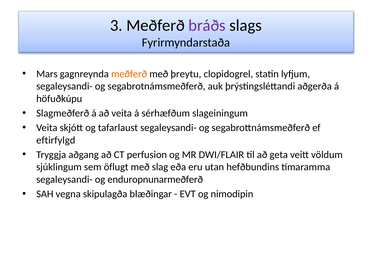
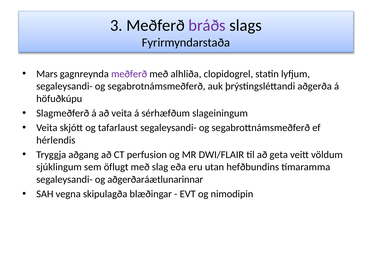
meðferð colour: orange -> purple (129, 74)
þreytu: þreytu -> alhliða (186, 74)
eftirfylgd: eftirfylgd -> hérlendis (56, 140)
enduropnunarmeðferð: enduropnunarmeðferð -> aðgerðaráætlunarinnar (155, 179)
